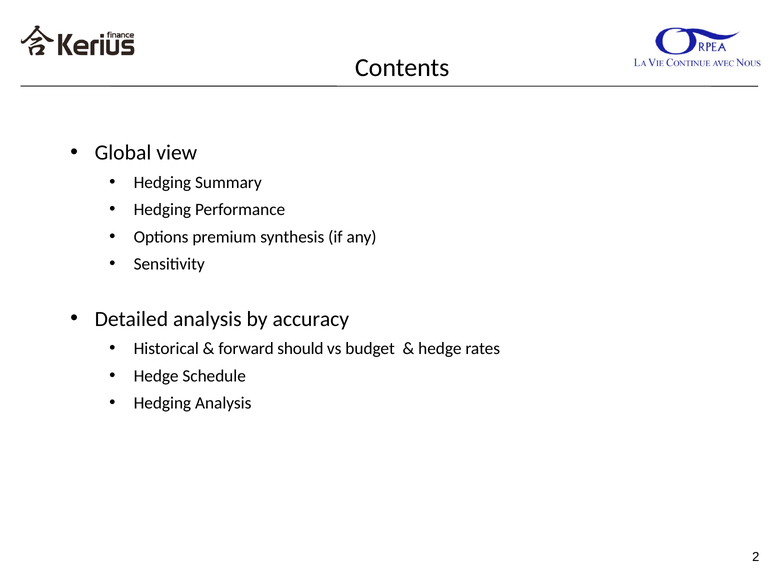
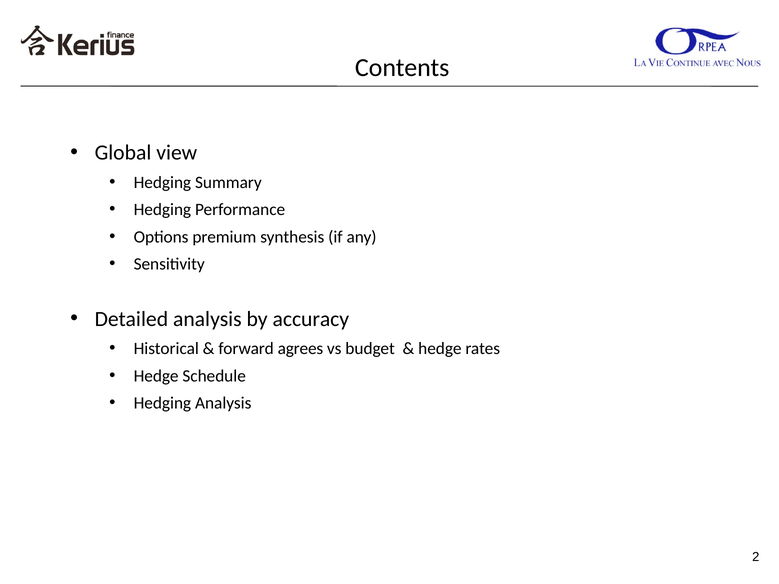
should: should -> agrees (300, 349)
